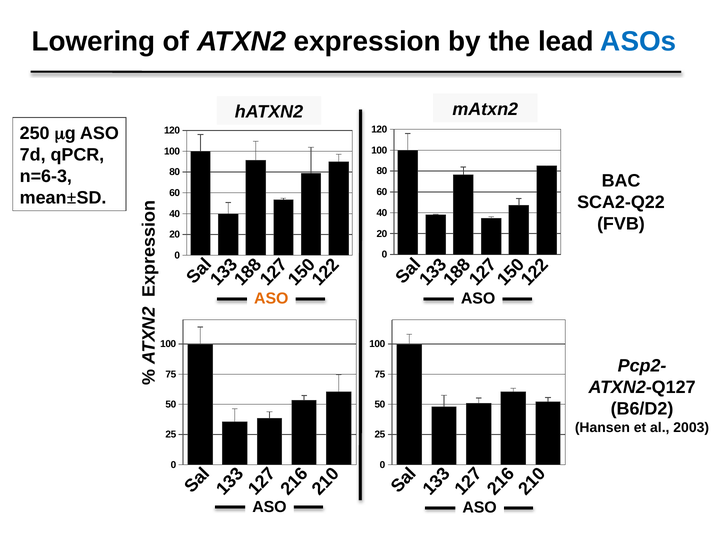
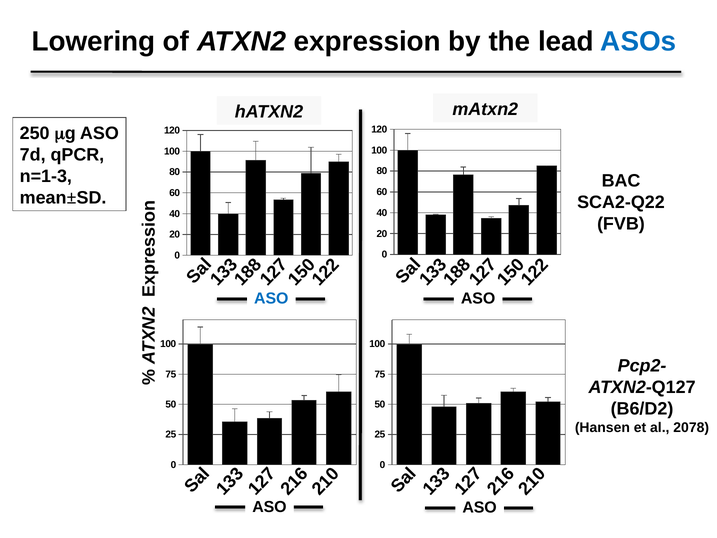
n=6-3: n=6-3 -> n=1-3 (46, 176)
ASO colour: orange -> blue (271, 298)
2003: 2003 -> 2078 (691, 428)
